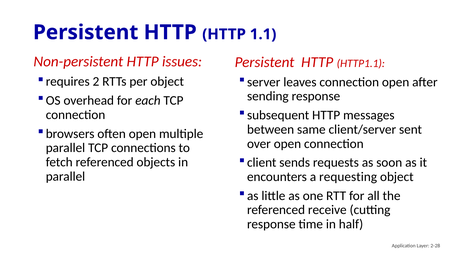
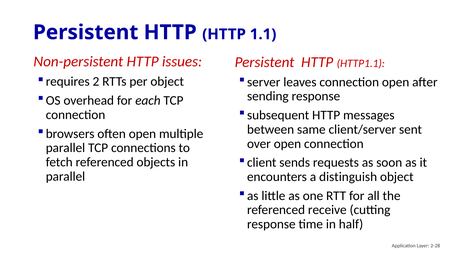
requesting: requesting -> distinguish (348, 177)
